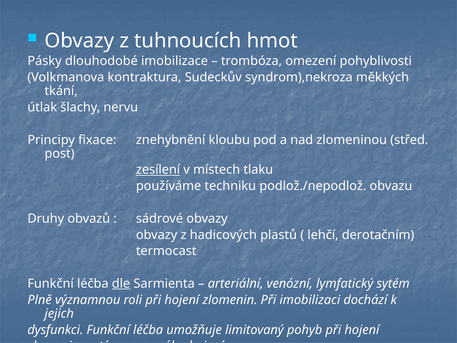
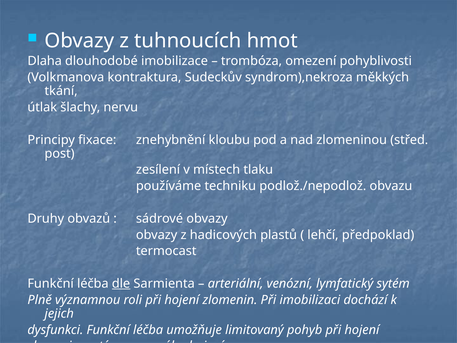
Pásky: Pásky -> Dlaha (45, 61)
zesílení underline: present -> none (158, 170)
derotačním: derotačním -> předpoklad (378, 235)
